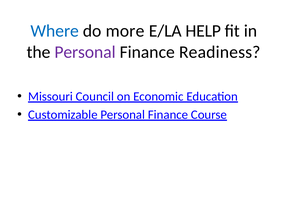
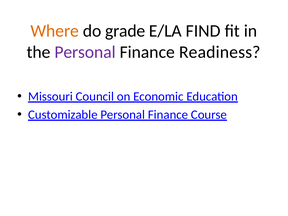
Where colour: blue -> orange (55, 31)
more: more -> grade (125, 31)
HELP: HELP -> FIND (203, 31)
